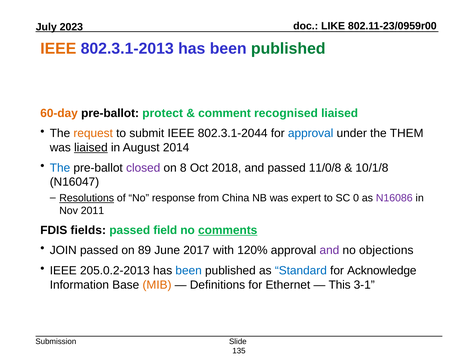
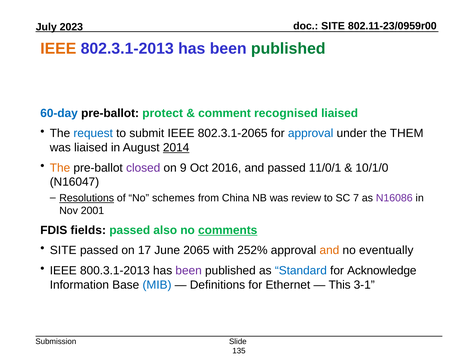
LIKE: LIKE -> SITE (333, 26)
60-day colour: orange -> blue (59, 113)
request colour: orange -> blue (93, 133)
802.3.1-2044: 802.3.1-2044 -> 802.3.1-2065 (233, 133)
liaised underline: present -> none (91, 147)
2014 underline: none -> present (176, 147)
The colour: blue -> orange (60, 168)
8: 8 -> 9 (183, 168)
2018: 2018 -> 2016 (226, 168)
11/0/8: 11/0/8 -> 11/0/1 (325, 168)
10/1/8: 10/1/8 -> 10/1/0 (372, 168)
response: response -> schemes (173, 198)
expert: expert -> review (306, 198)
0: 0 -> 7 (356, 198)
2011: 2011 -> 2001 (92, 210)
field: field -> also (165, 230)
JOIN: JOIN -> SITE (63, 250)
89: 89 -> 17 (145, 250)
2017: 2017 -> 2065 (196, 250)
120%: 120% -> 252% (252, 250)
and colour: purple -> orange (329, 250)
objections: objections -> eventually (386, 250)
205.0.2-2013: 205.0.2-2013 -> 800.3.1-2013 (115, 270)
been colour: blue -> purple (189, 270)
MIB colour: orange -> blue (157, 284)
